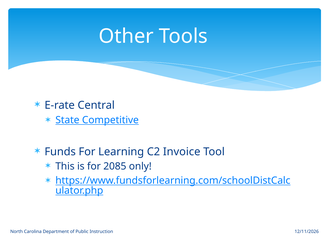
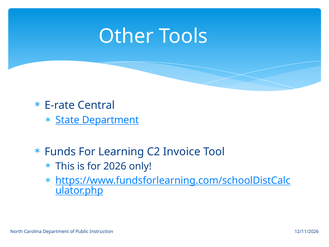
State Competitive: Competitive -> Department (110, 120)
2085: 2085 -> 2026 (115, 166)
